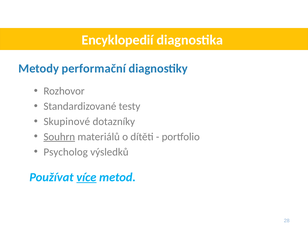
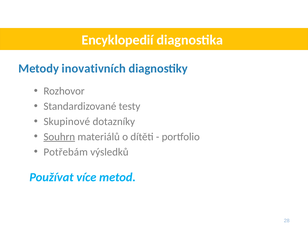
performační: performační -> inovativních (94, 69)
Psycholog: Psycholog -> Potřebám (66, 152)
více underline: present -> none (86, 177)
